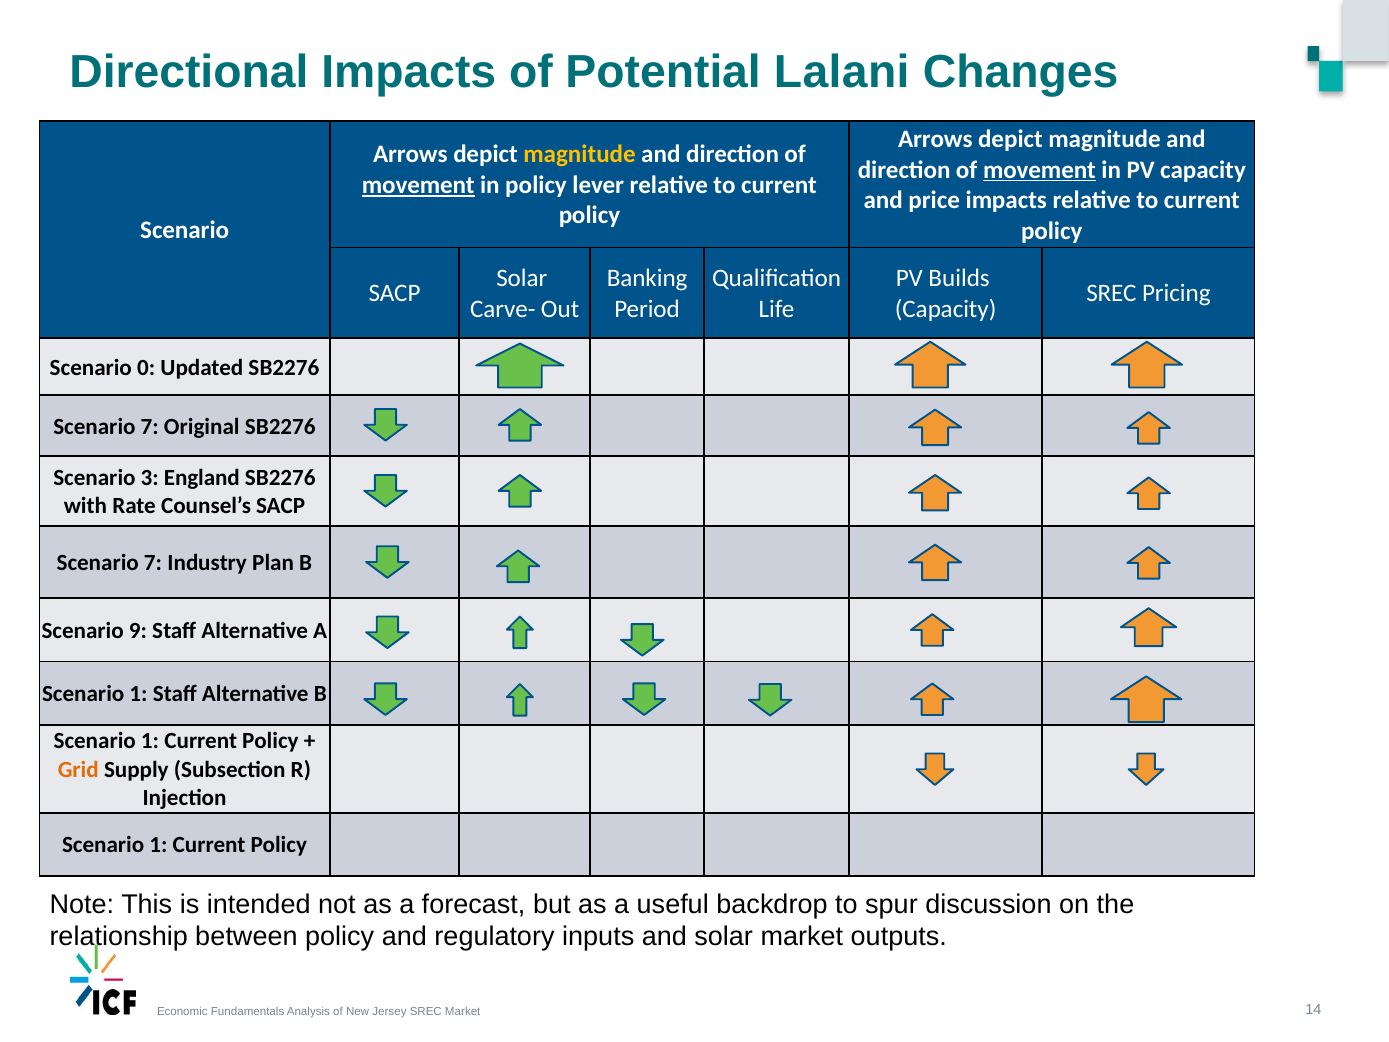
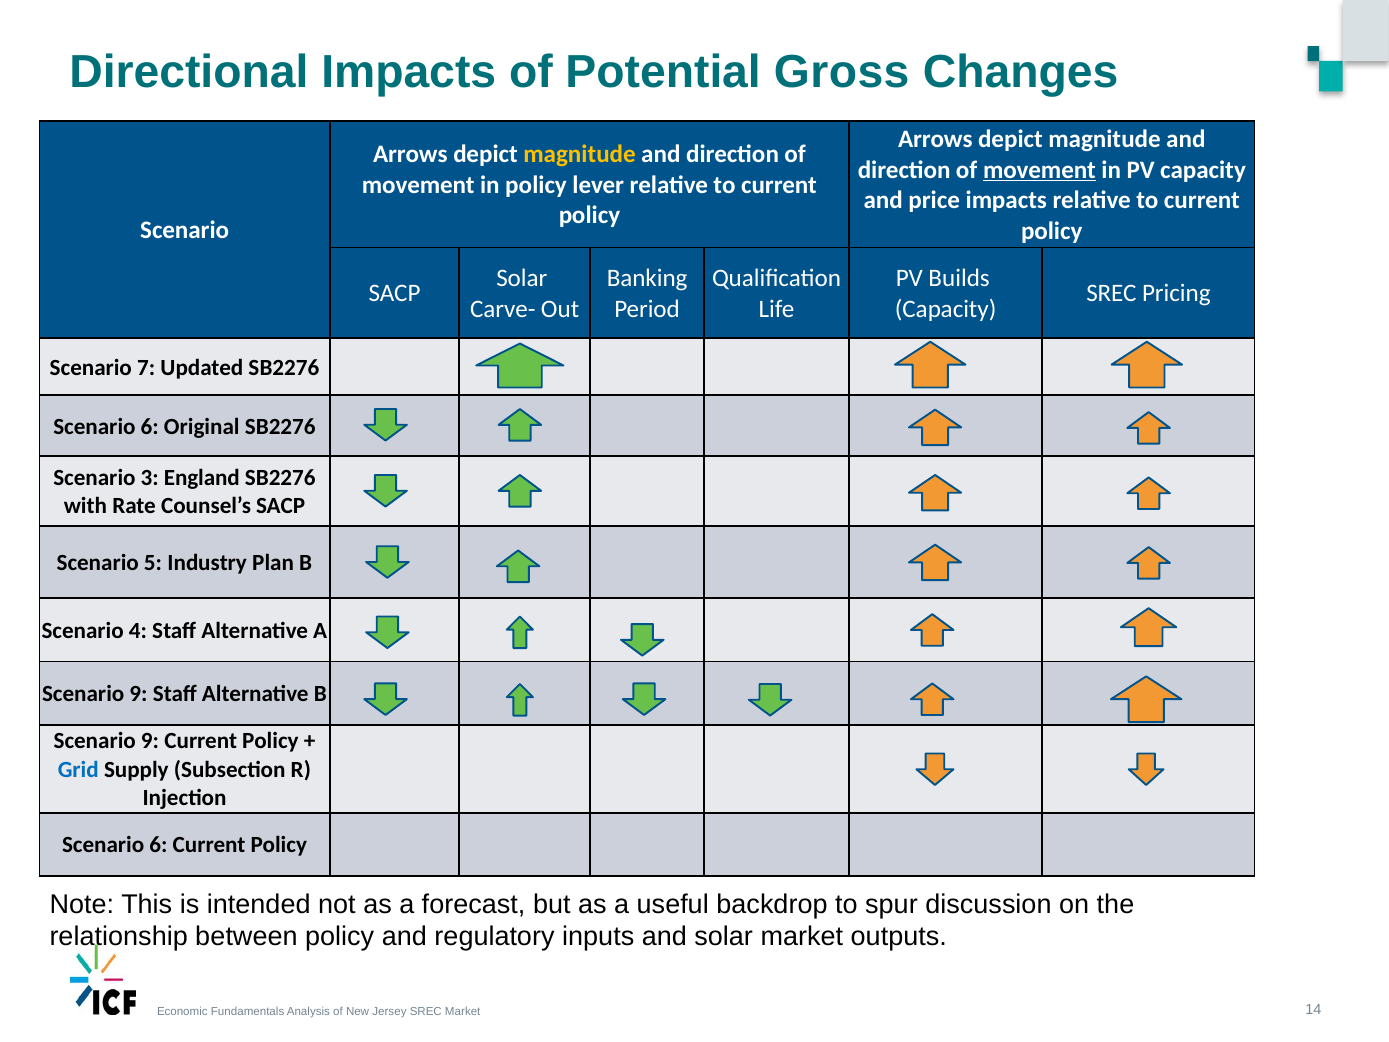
Lalani: Lalani -> Gross (842, 72)
movement underline: present -> none (418, 185)
0: 0 -> 7 (146, 367)
7: 7 -> 6 (150, 426)
7: 7 -> 5 (153, 563)
9: 9 -> 4 (138, 630)
1: 1 -> 9 (138, 694)
1: 1 -> 9 (150, 741)
Grid colour: orange -> blue (78, 769)
1: 1 -> 6 (158, 845)
